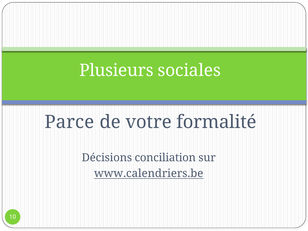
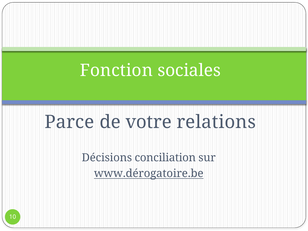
Plusieurs: Plusieurs -> Fonction (116, 70)
formalité: formalité -> relations (216, 122)
www.calendriers.be: www.calendriers.be -> www.dérogatoire.be (149, 174)
